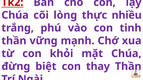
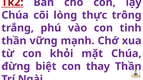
nhiều: nhiều -> trông (127, 15)
